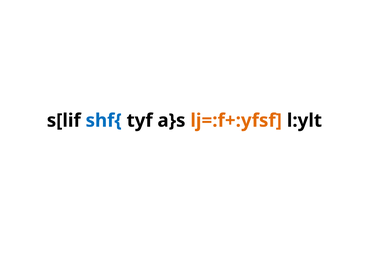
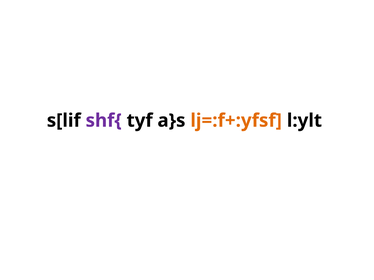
shf{ colour: blue -> purple (104, 121)
